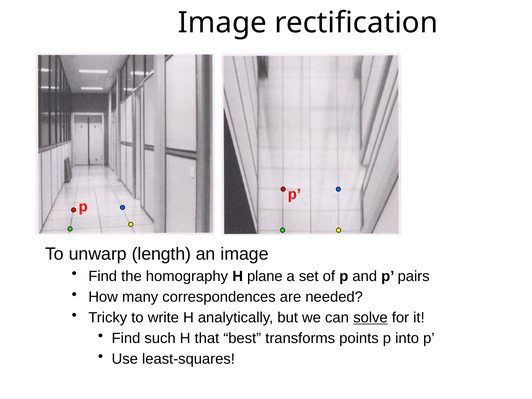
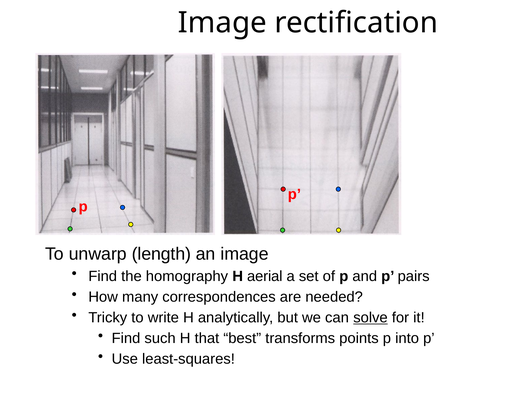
plane: plane -> aerial (265, 276)
